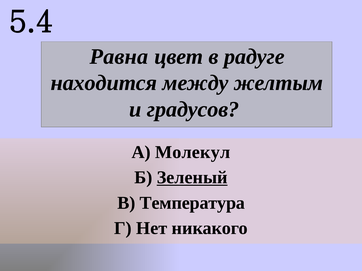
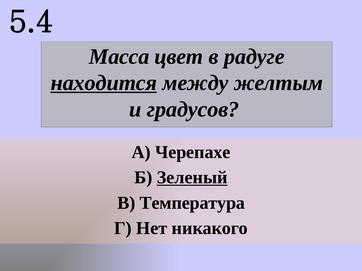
Равна: Равна -> Масса (119, 57)
находится underline: none -> present (104, 83)
Молекул: Молекул -> Черепахе (193, 153)
